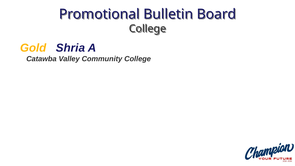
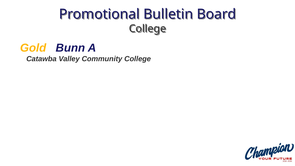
Shria: Shria -> Bunn (70, 48)
